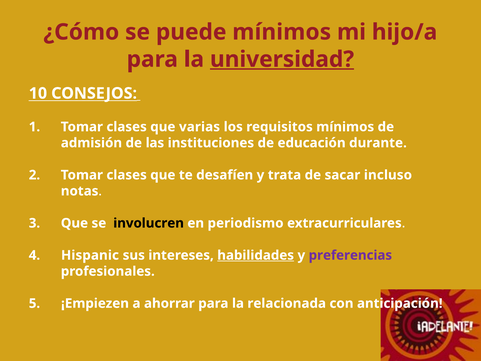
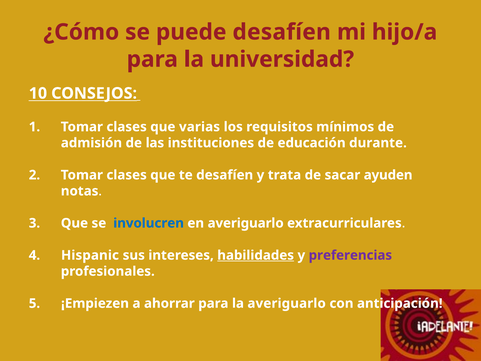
puede mínimos: mínimos -> desafíen (282, 32)
universidad underline: present -> none (282, 59)
incluso: incluso -> ayuden (388, 175)
involucren colour: black -> blue (149, 223)
en periodismo: periodismo -> averiguarlo (246, 223)
la relacionada: relacionada -> averiguarlo (287, 303)
